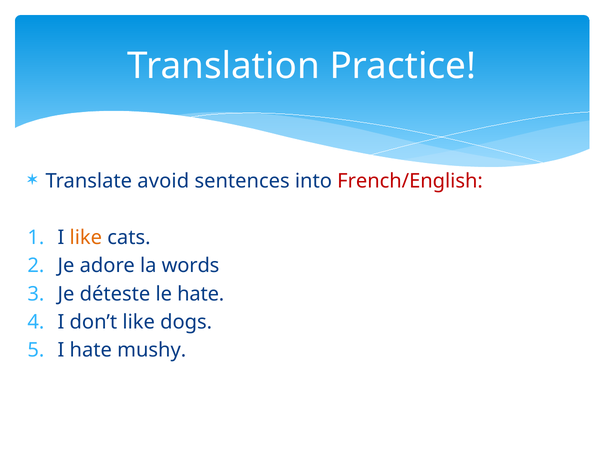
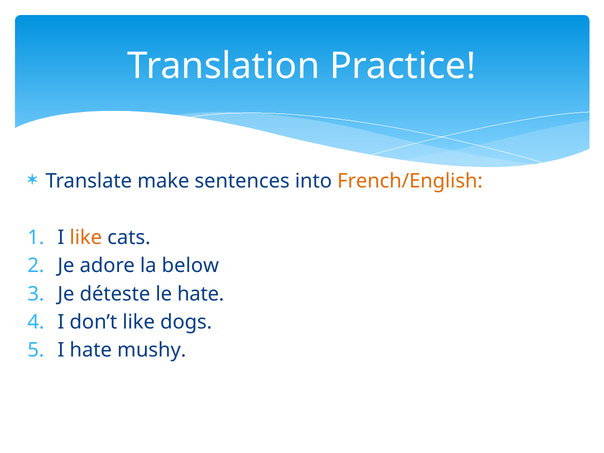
avoid: avoid -> make (163, 181)
French/English colour: red -> orange (410, 181)
words: words -> below (190, 266)
